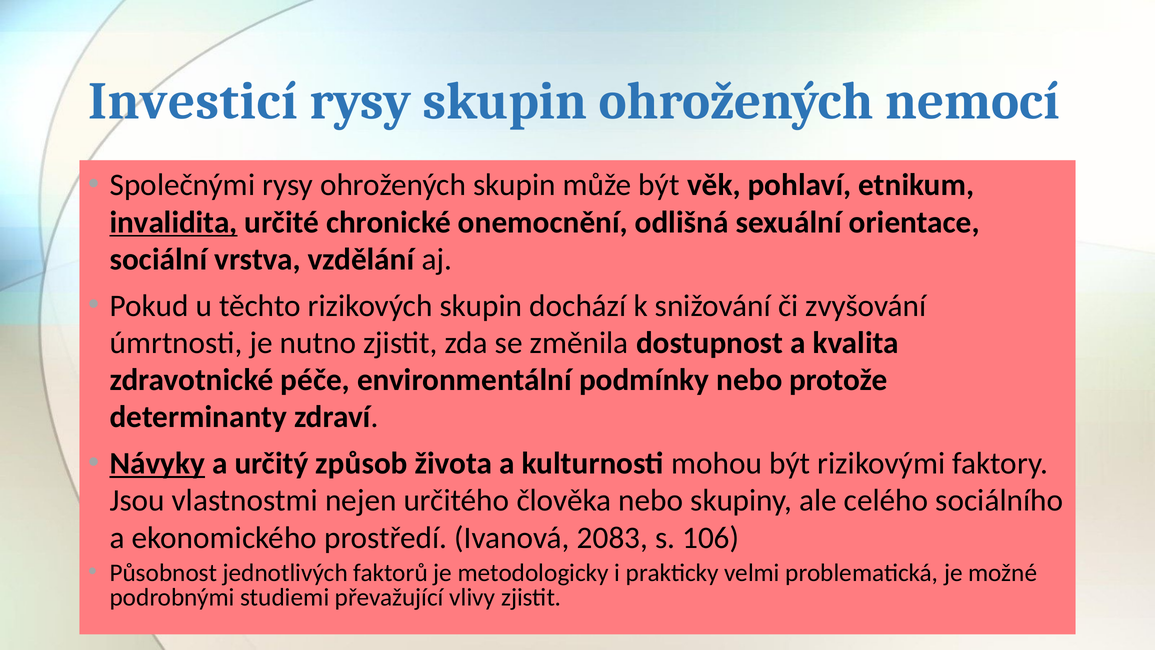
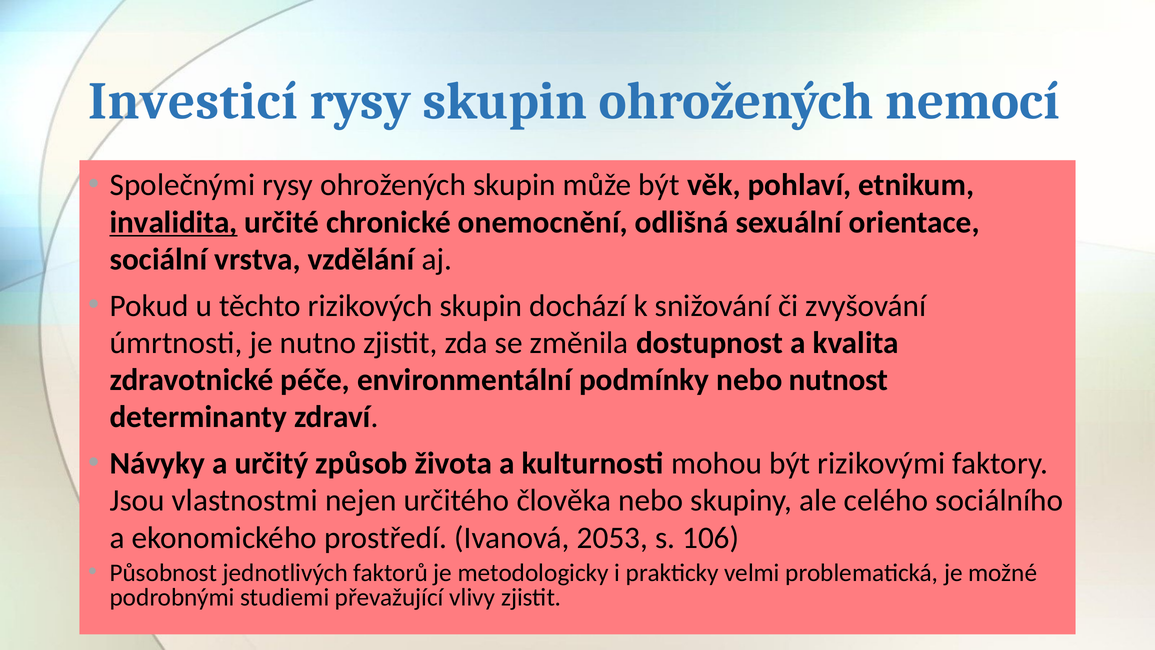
protože: protože -> nutnost (838, 380)
Návyky underline: present -> none (157, 463)
2083: 2083 -> 2053 (612, 537)
